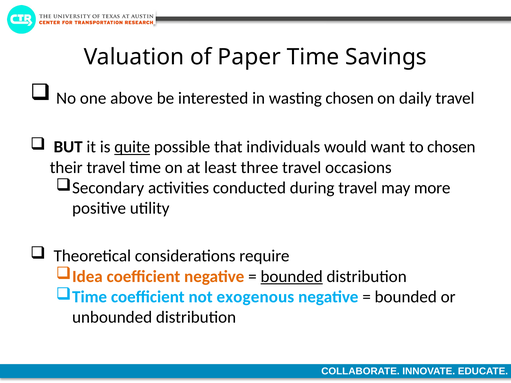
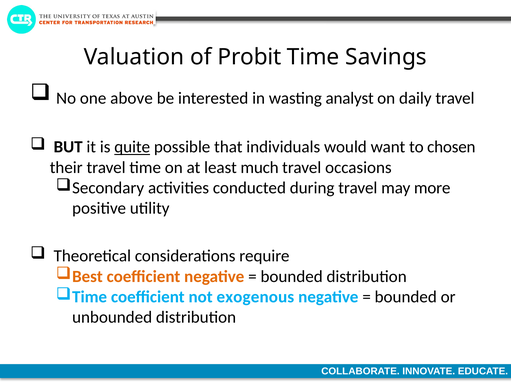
Paper: Paper -> Probit (249, 57)
wasting chosen: chosen -> analyst (350, 98)
three: three -> much (260, 168)
Idea: Idea -> Best (87, 277)
bounded underline: present -> none (292, 277)
